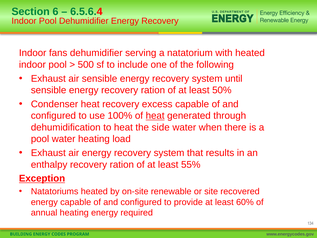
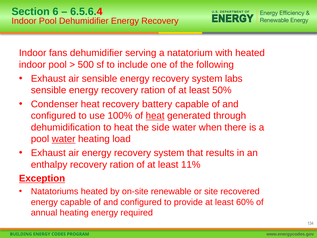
until: until -> labs (234, 79)
excess: excess -> battery (157, 104)
water underline: none -> present (64, 139)
55%: 55% -> 11% (191, 164)
